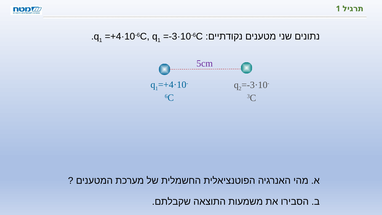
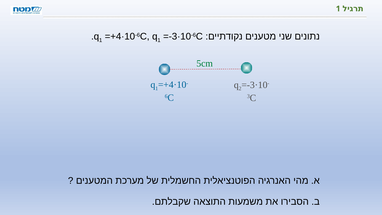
5cm colour: purple -> green (205, 63)
